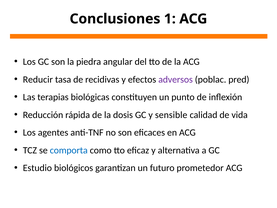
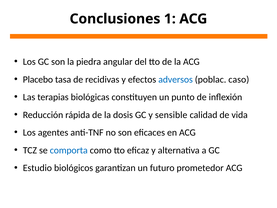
Reducir: Reducir -> Placebo (38, 79)
adversos colour: purple -> blue (176, 79)
pred: pred -> caso (239, 79)
